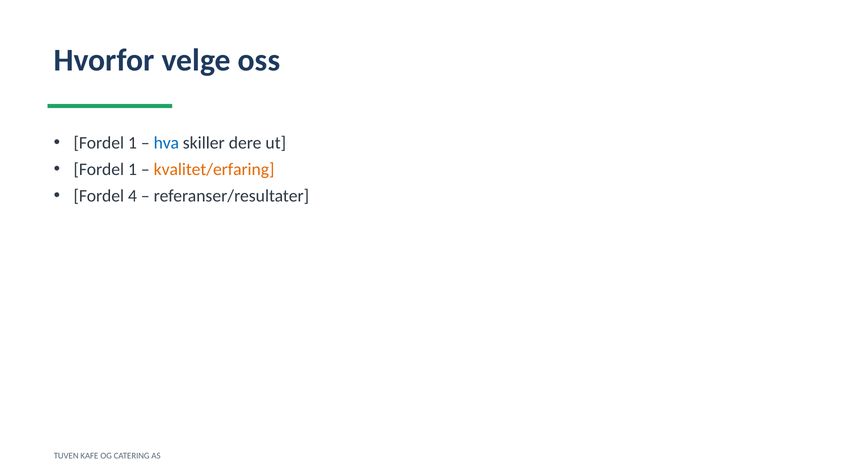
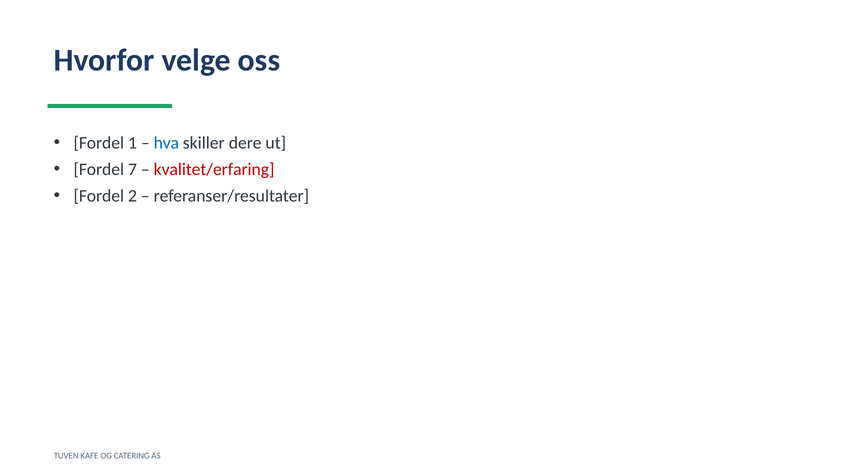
1: 1 -> 7 (133, 170)
kvalitet/erfaring colour: orange -> red (214, 170)
4: 4 -> 2 (133, 196)
